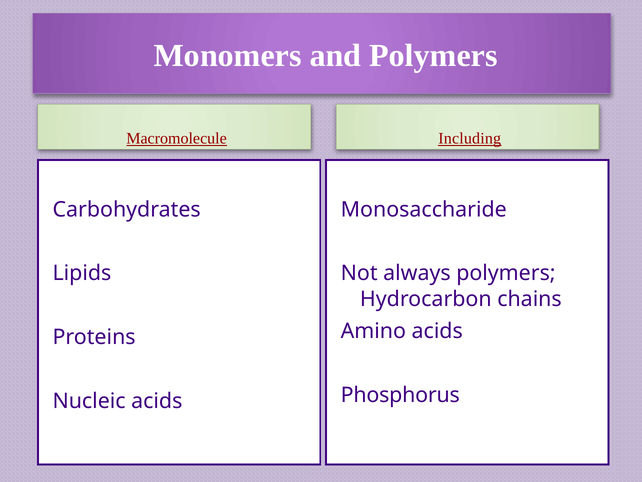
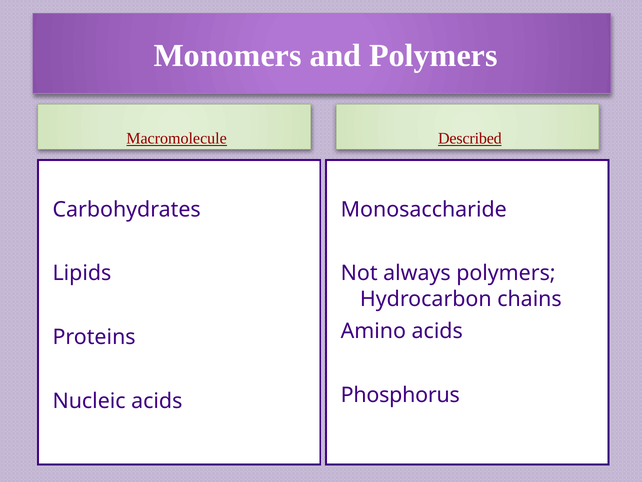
Including: Including -> Described (470, 138)
